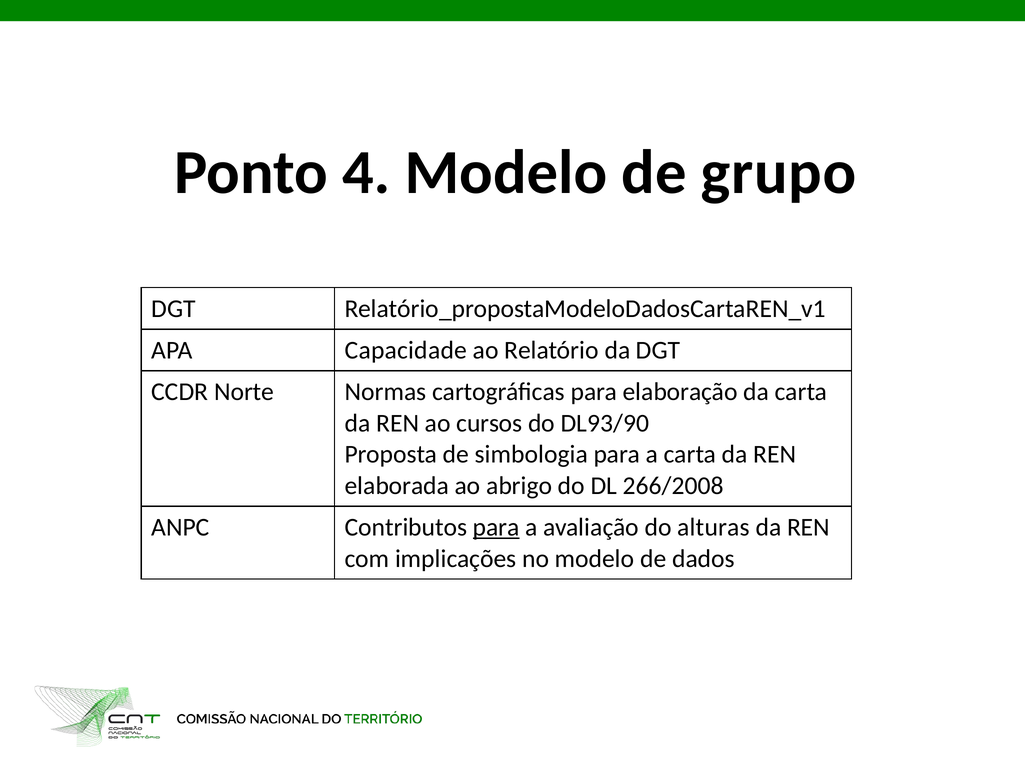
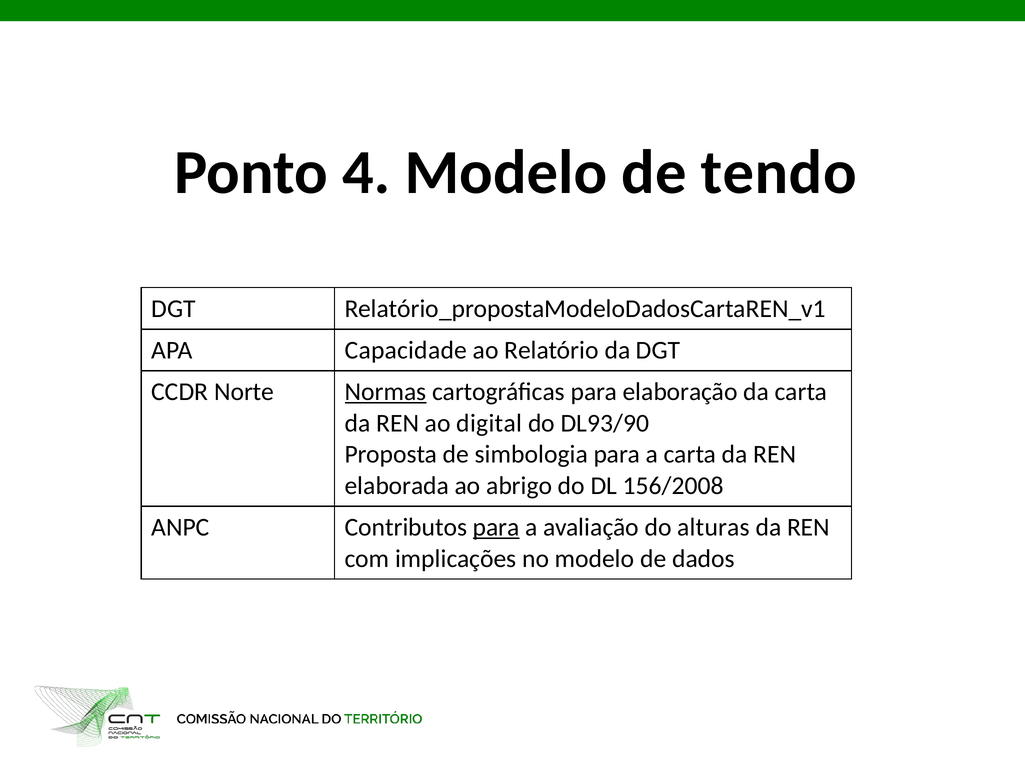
grupo: grupo -> tendo (779, 172)
Normas underline: none -> present (386, 392)
cursos: cursos -> digital (489, 423)
266/2008: 266/2008 -> 156/2008 (673, 486)
